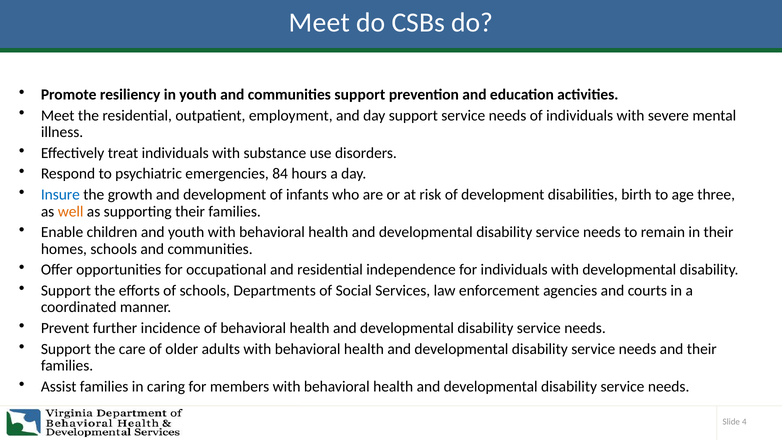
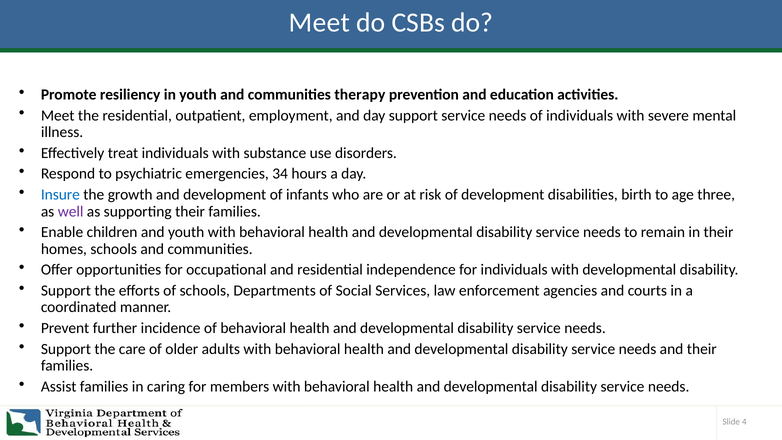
communities support: support -> therapy (360, 95)
84: 84 -> 34 (280, 174)
well colour: orange -> purple (71, 211)
